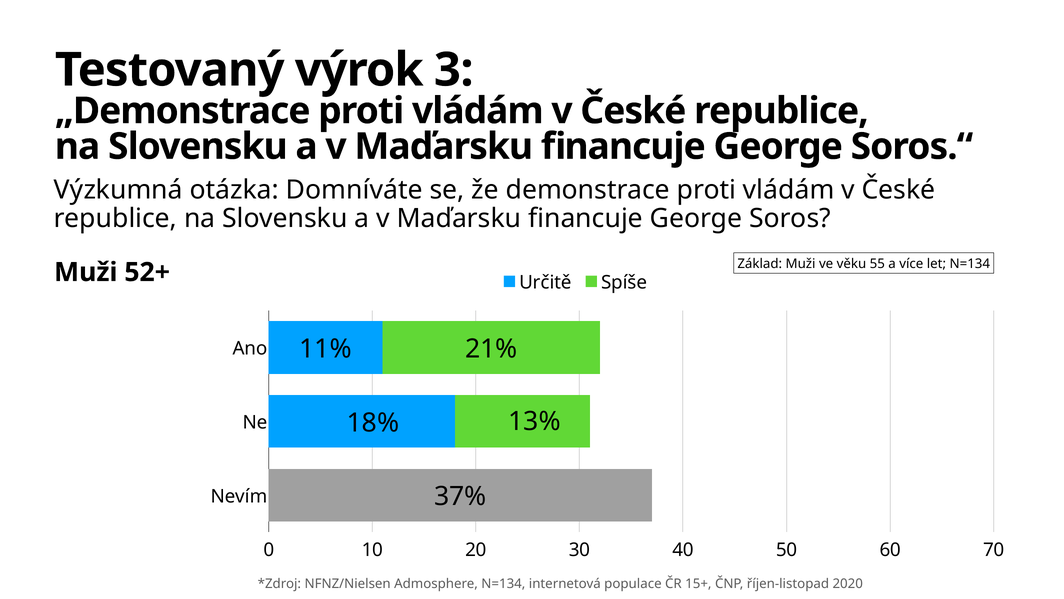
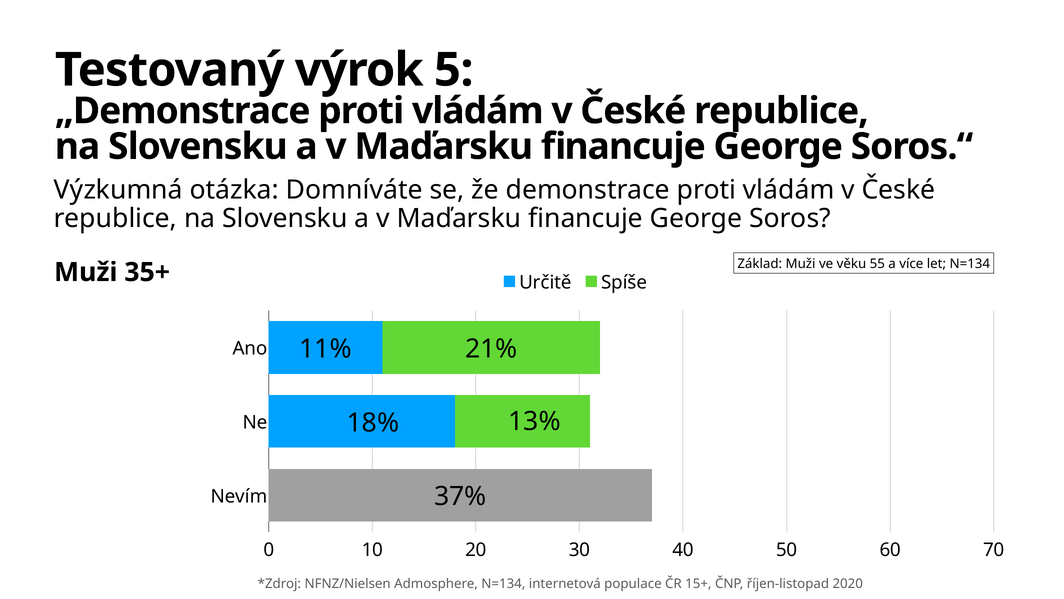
3: 3 -> 5 (454, 70)
52+: 52+ -> 35+ (147, 272)
